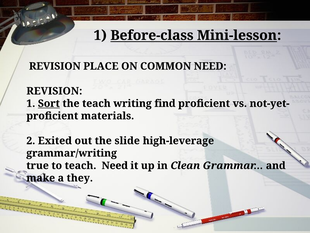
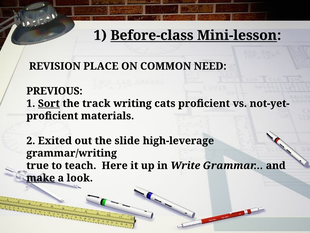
REVISION: REVISION -> PREVIOUS (54, 91)
the teach: teach -> track (96, 103)
find: find -> cats (165, 103)
teach Need: Need -> Here (115, 165)
Clean: Clean -> Write (185, 165)
make underline: none -> present (41, 178)
they: they -> look (80, 178)
